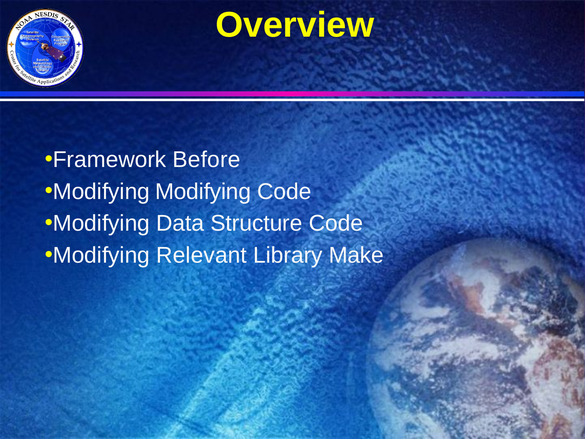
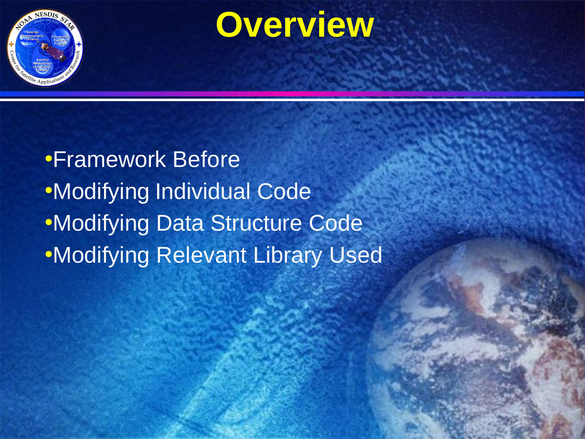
Modifying Modifying: Modifying -> Individual (203, 191)
Make: Make -> Used (356, 255)
